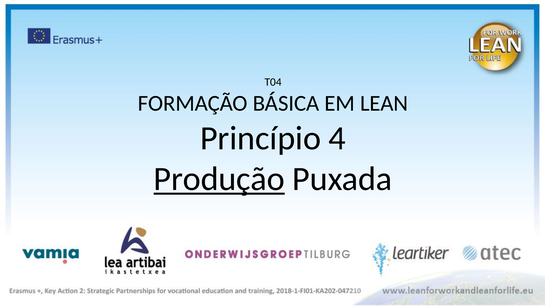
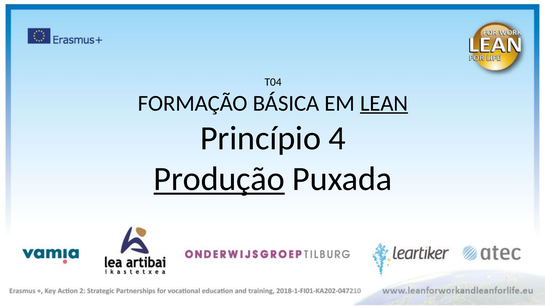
LEAN underline: none -> present (384, 104)
